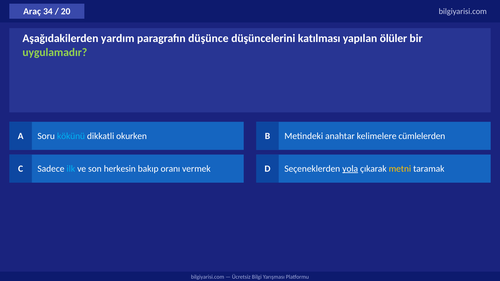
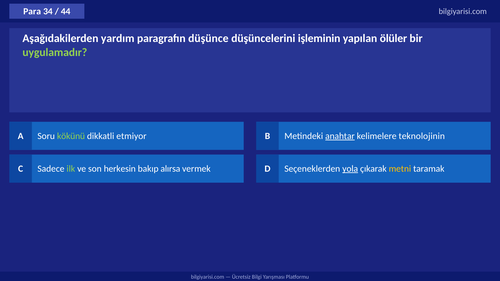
Araç: Araç -> Para (32, 11)
20: 20 -> 44 (66, 11)
katılması: katılması -> işleminin (319, 38)
kökünü colour: light blue -> light green (71, 136)
okurken: okurken -> etmiyor (131, 136)
anahtar underline: none -> present (340, 136)
cümlelerden: cümlelerden -> teknolojinin (422, 136)
ilk colour: light blue -> light green (71, 169)
oranı: oranı -> alırsa (170, 169)
